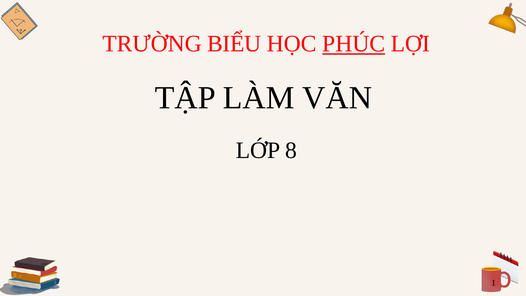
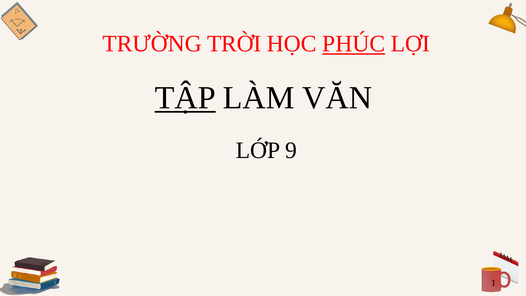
BIỂU: BIỂU -> TRỜI (234, 44)
TẬP underline: none -> present (185, 98)
8: 8 -> 9 (291, 150)
